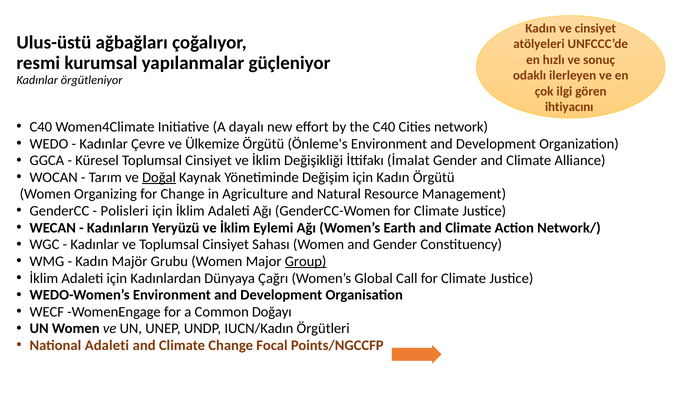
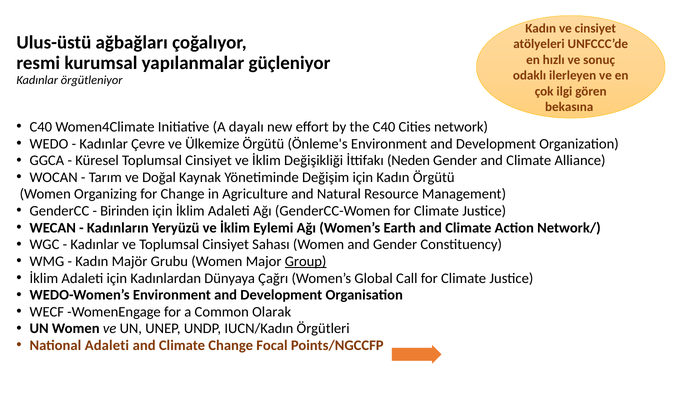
ihtiyacını: ihtiyacını -> bekasına (569, 107)
İmalat: İmalat -> Neden (409, 160)
Doğal underline: present -> none (159, 177)
Polisleri: Polisleri -> Birinden (125, 211)
Doğayı: Doğayı -> Olarak (272, 312)
